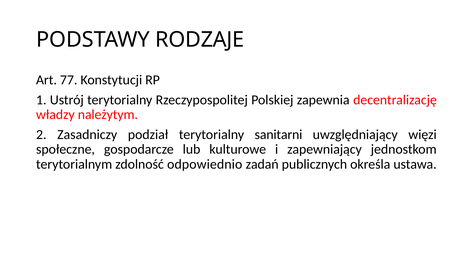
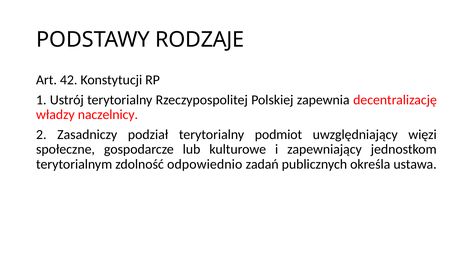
77: 77 -> 42 (69, 80)
należytym: należytym -> naczelnicy (108, 115)
sanitarni: sanitarni -> podmiot (278, 135)
